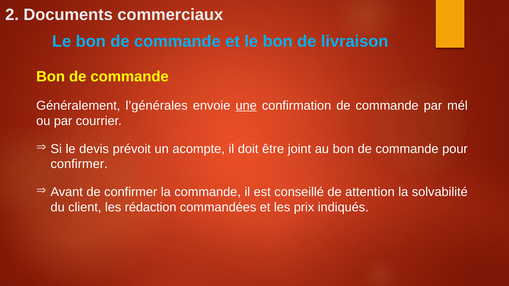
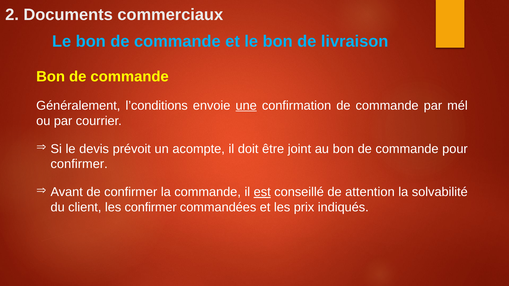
l’générales: l’générales -> l’conditions (157, 106)
est underline: none -> present (262, 192)
les rédaction: rédaction -> confirmer (151, 208)
